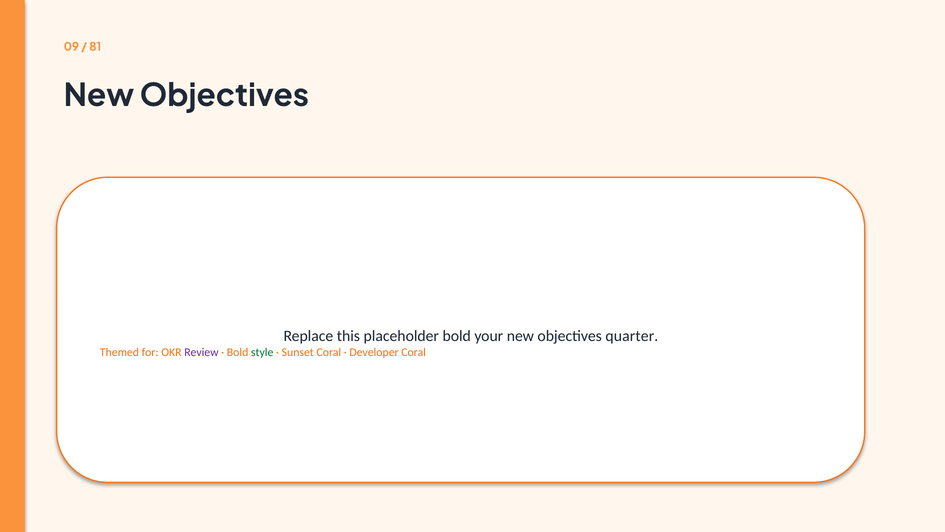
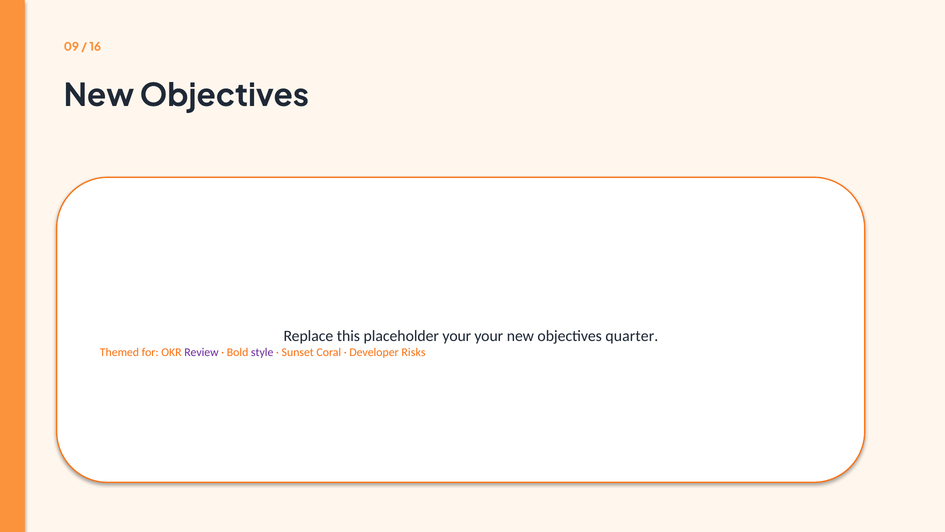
81: 81 -> 16 (95, 47)
placeholder bold: bold -> your (457, 336)
style colour: green -> purple (262, 352)
Developer Coral: Coral -> Risks (414, 352)
